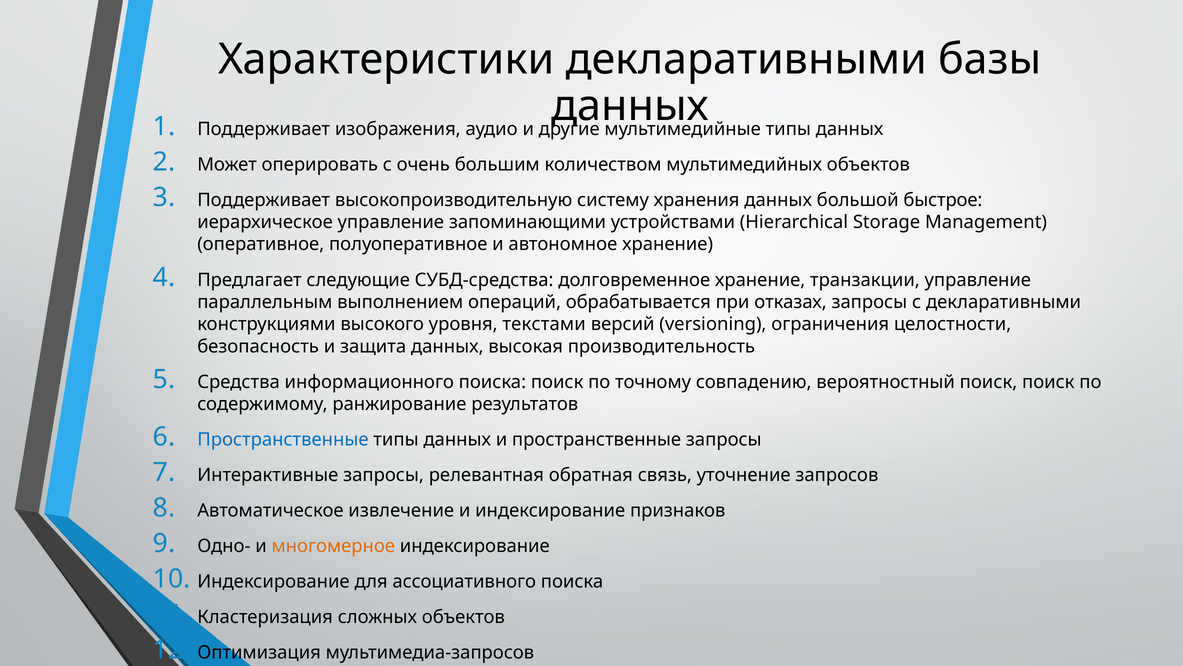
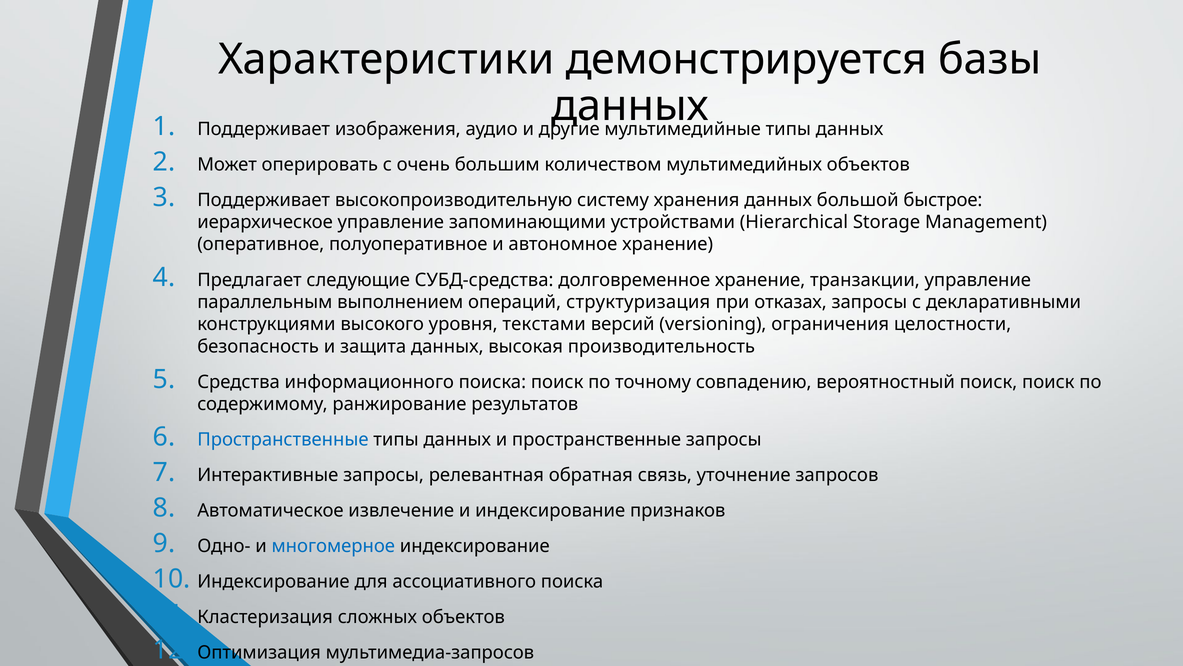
Характеристики декларативными: декларативными -> демонстрируется (746, 59)
обрабатывается: обрабатывается -> структуризация (638, 302)
многомерное colour: orange -> blue (333, 546)
